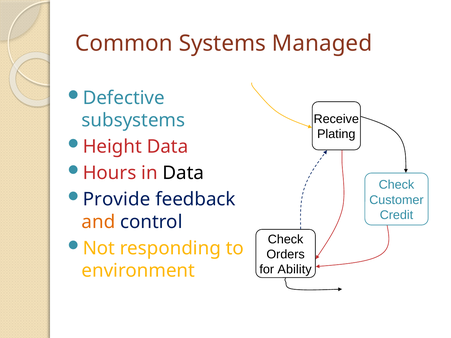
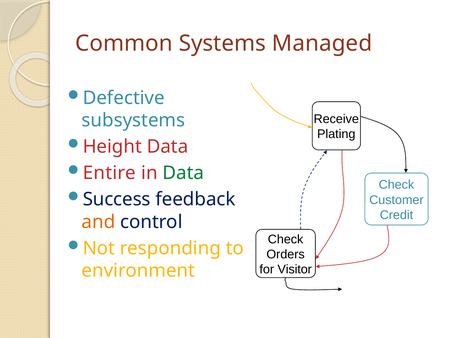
Hours: Hours -> Entire (109, 173)
Data colour: black -> green (183, 173)
Provide: Provide -> Success (117, 199)
Ability: Ability -> Visitor (295, 270)
